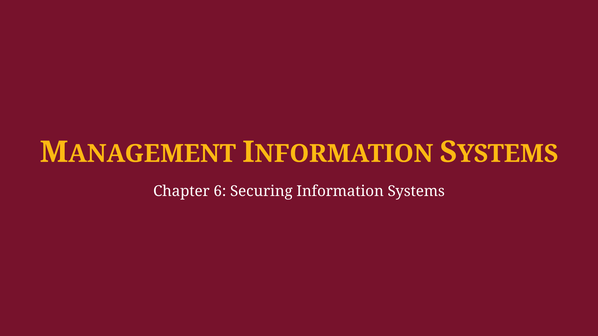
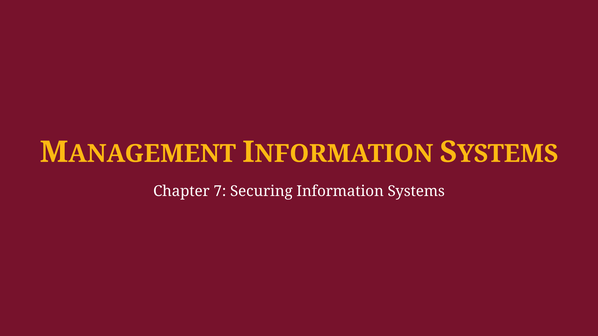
6: 6 -> 7 (220, 192)
